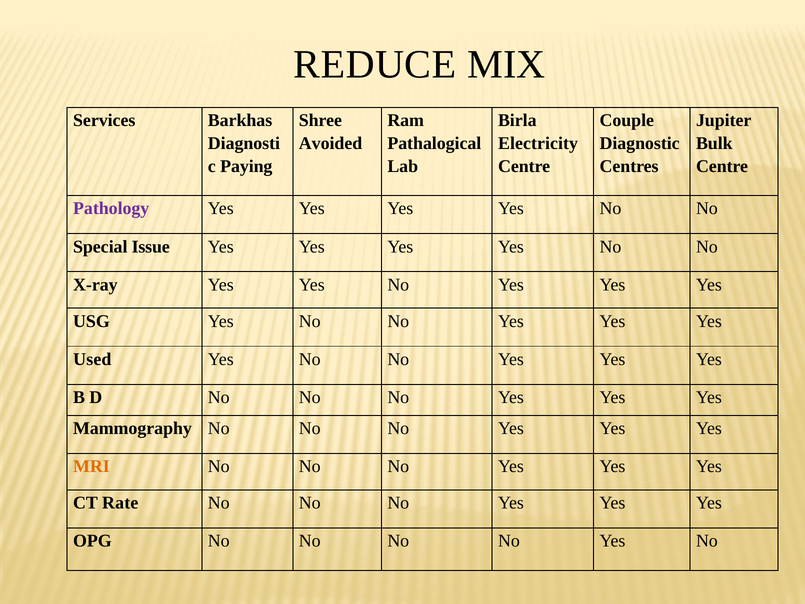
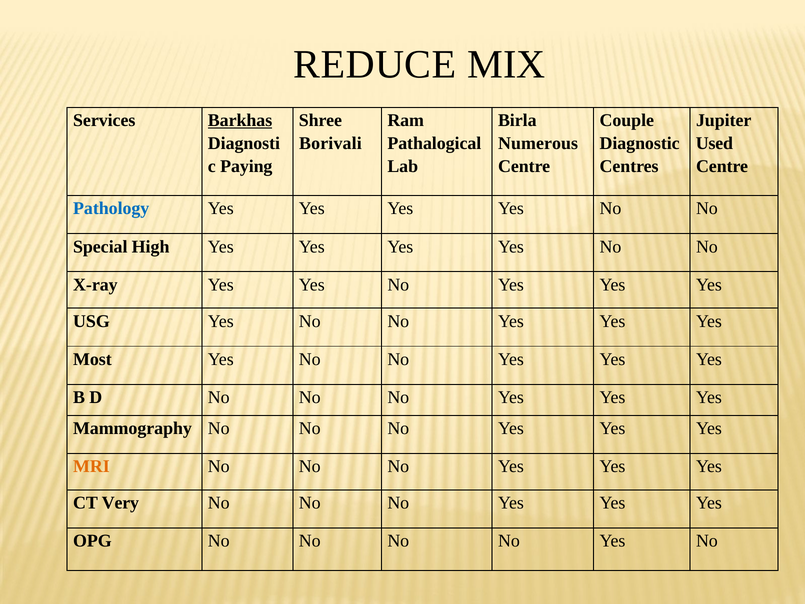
Barkhas underline: none -> present (240, 120)
Avoided: Avoided -> Borivali (330, 143)
Electricity: Electricity -> Numerous (538, 143)
Bulk: Bulk -> Used (714, 143)
Pathology colour: purple -> blue (111, 208)
Issue: Issue -> High (151, 247)
Used: Used -> Most (92, 359)
Rate: Rate -> Very (120, 503)
